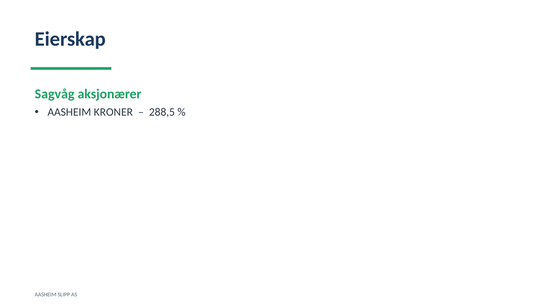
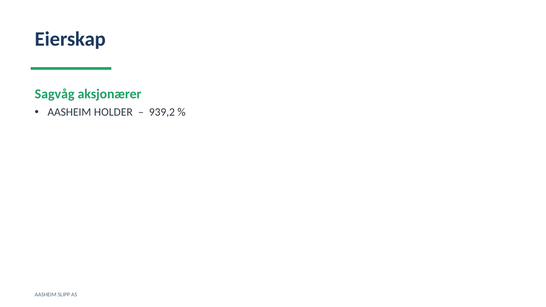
KRONER: KRONER -> HOLDER (113, 112)
288,5: 288,5 -> 939,2 (162, 112)
